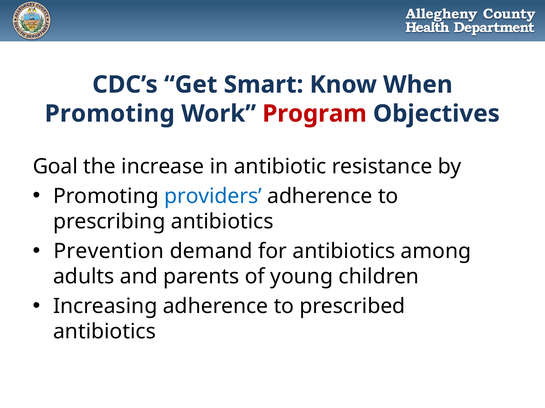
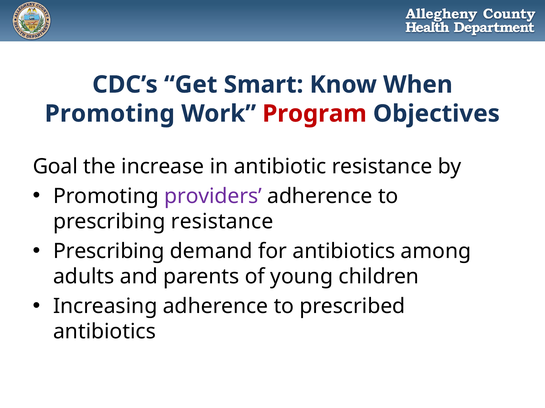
providers colour: blue -> purple (213, 196)
prescribing antibiotics: antibiotics -> resistance (222, 222)
Prevention: Prevention -> Prescribing (109, 252)
